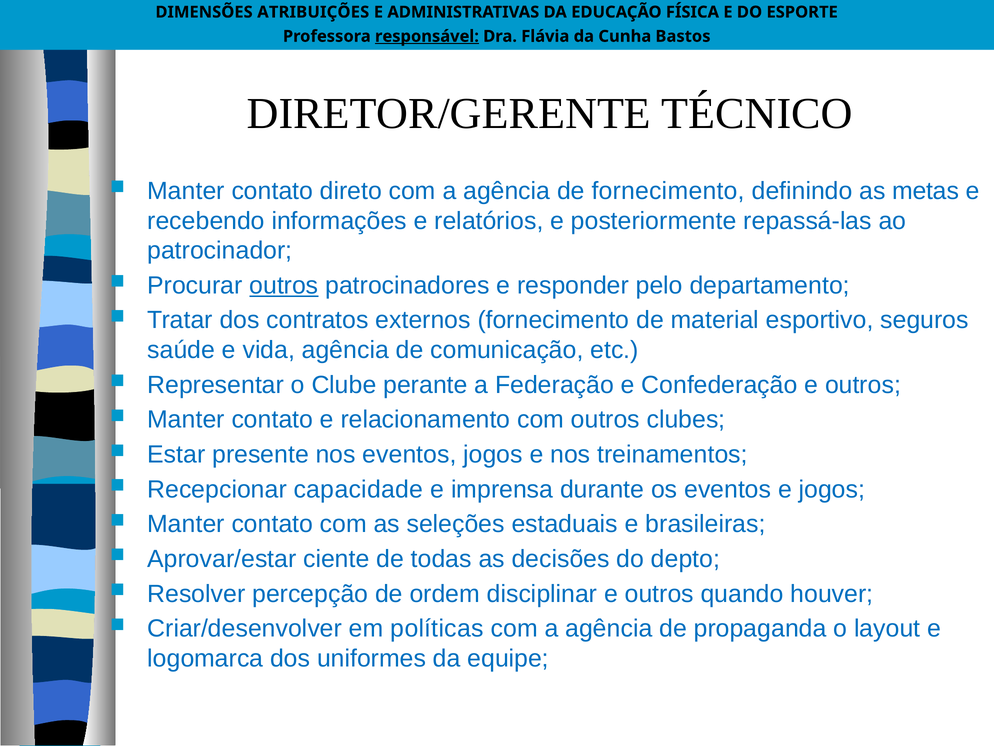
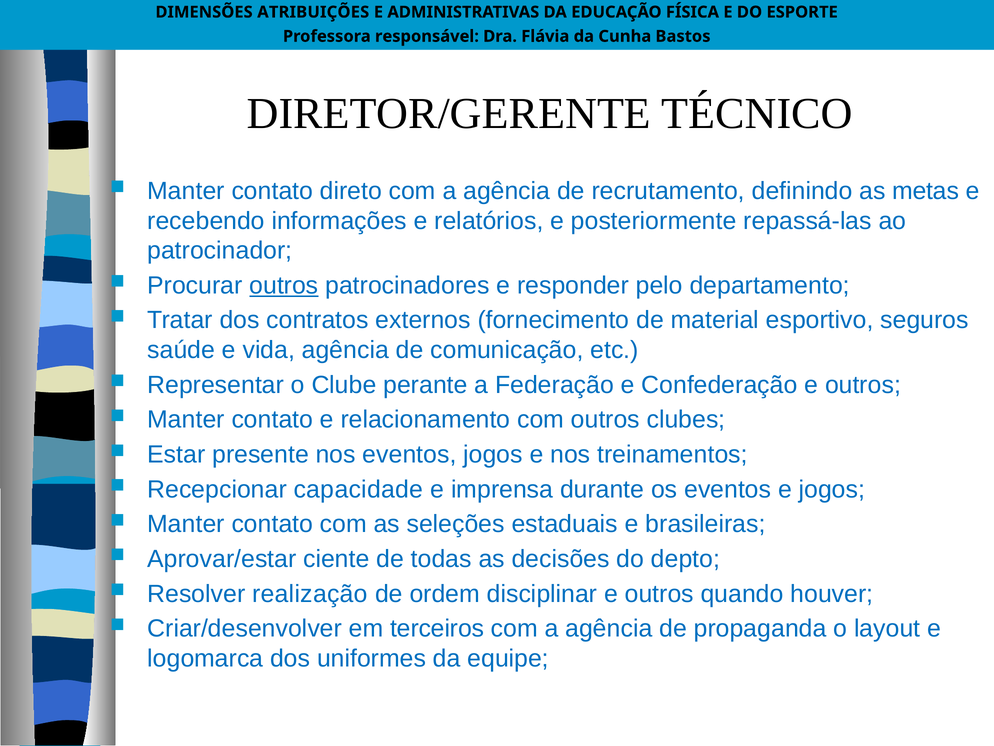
responsável underline: present -> none (427, 36)
de fornecimento: fornecimento -> recrutamento (668, 191)
percepção: percepção -> realização (310, 593)
políticas: políticas -> terceiros (437, 628)
